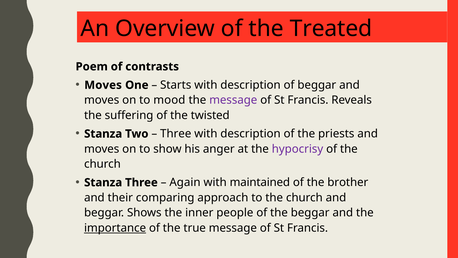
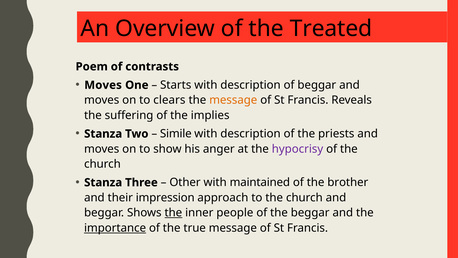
mood: mood -> clears (169, 100)
message colour: purple -> orange (233, 100)
twisted: twisted -> implies (210, 115)
Three: Three -> Simile (176, 134)
Again: Again -> Other (185, 182)
comparing: comparing -> impression (165, 197)
the underline: none -> present (173, 212)
